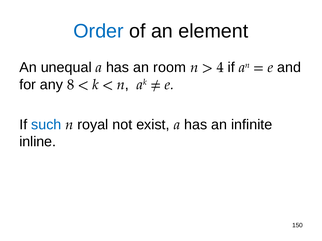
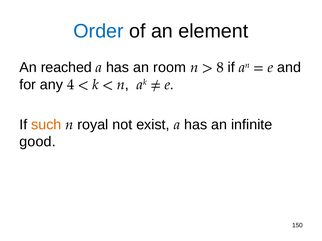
unequal: unequal -> reached (66, 68)
4: 4 -> 8 (220, 68)
8: 8 -> 4 (71, 85)
such colour: blue -> orange (46, 125)
inline: inline -> good (38, 142)
